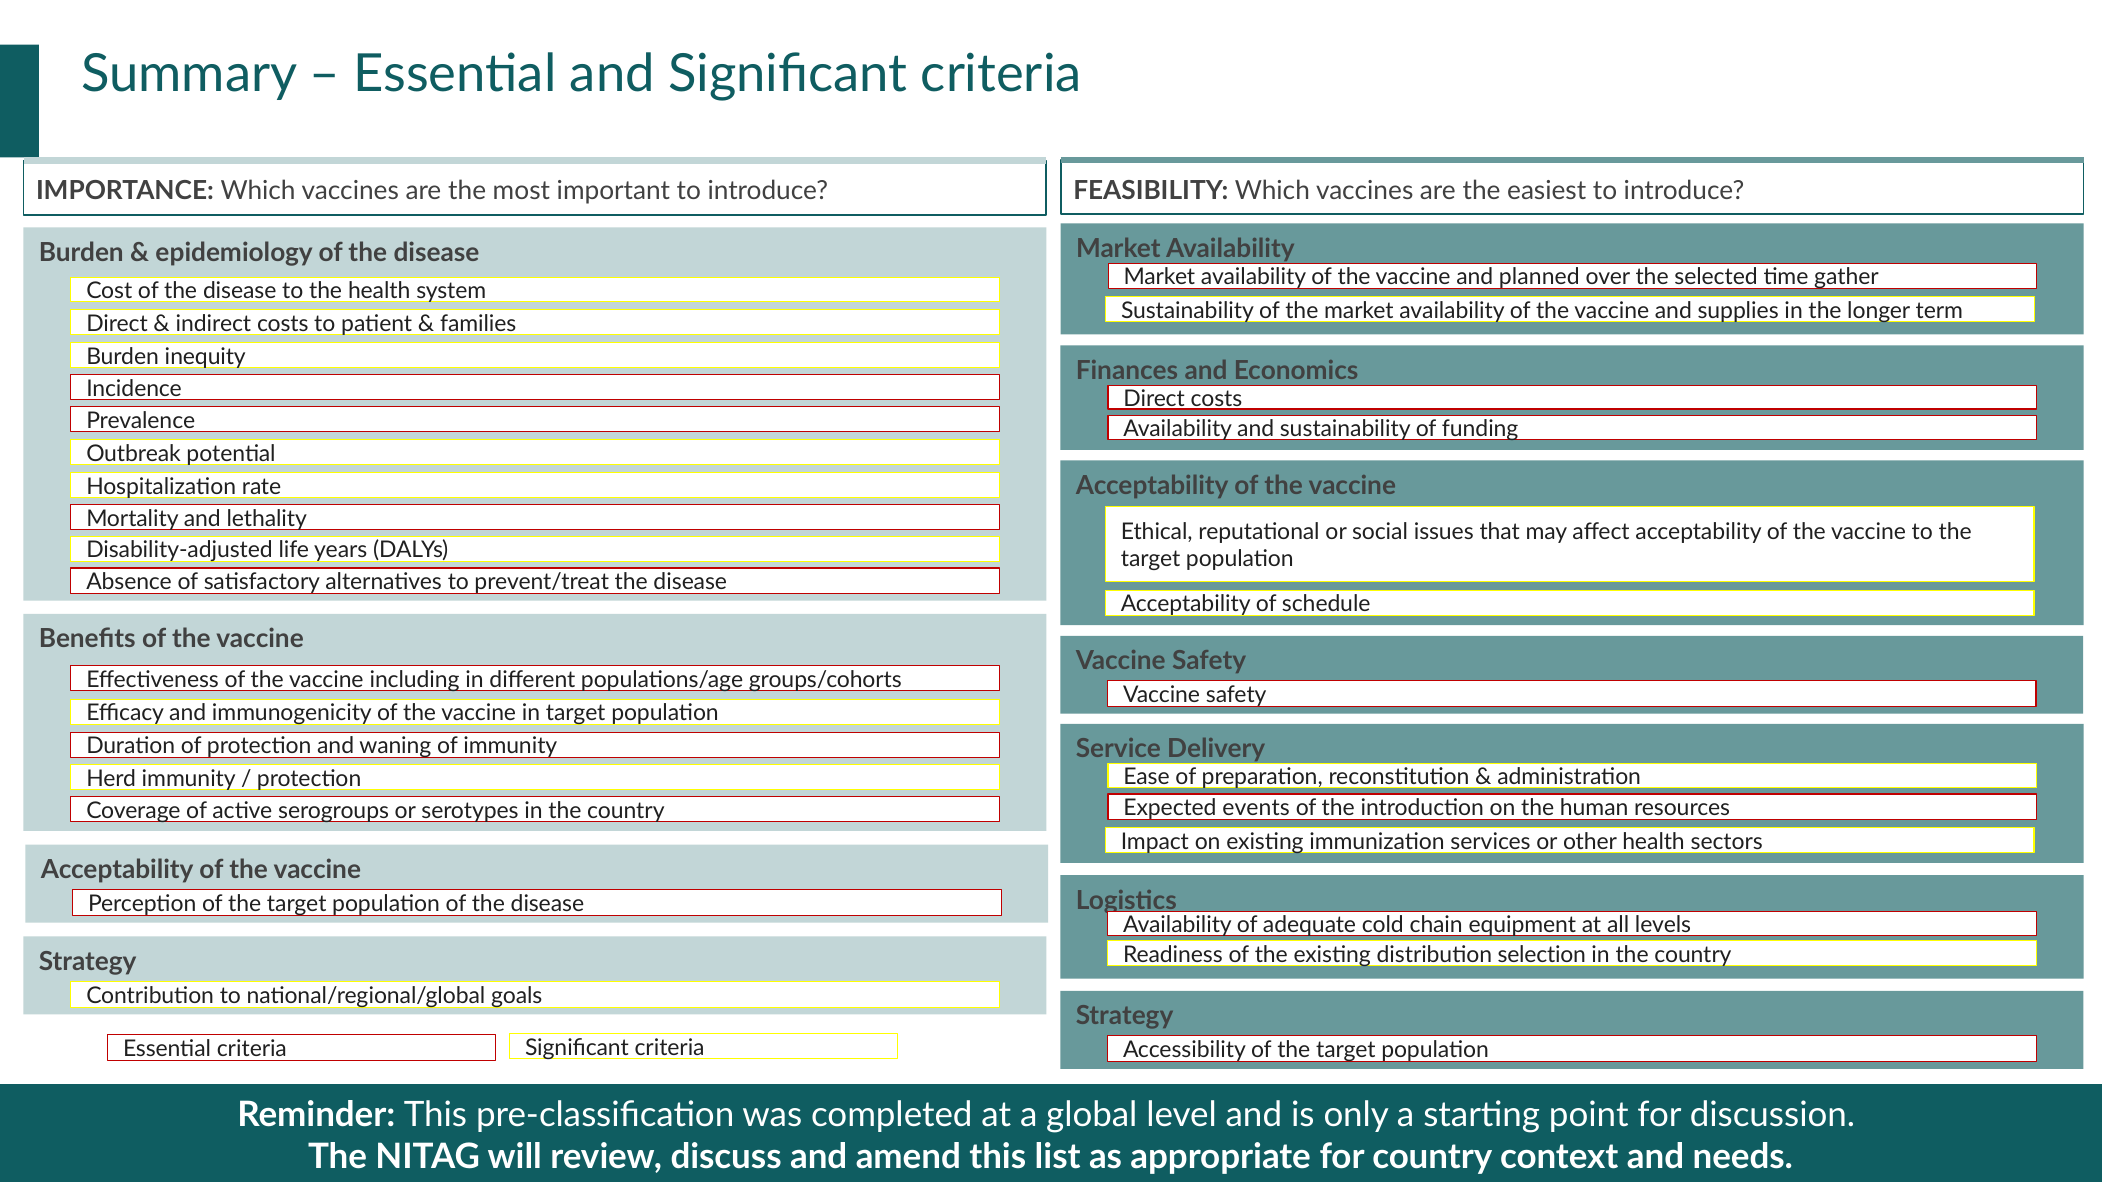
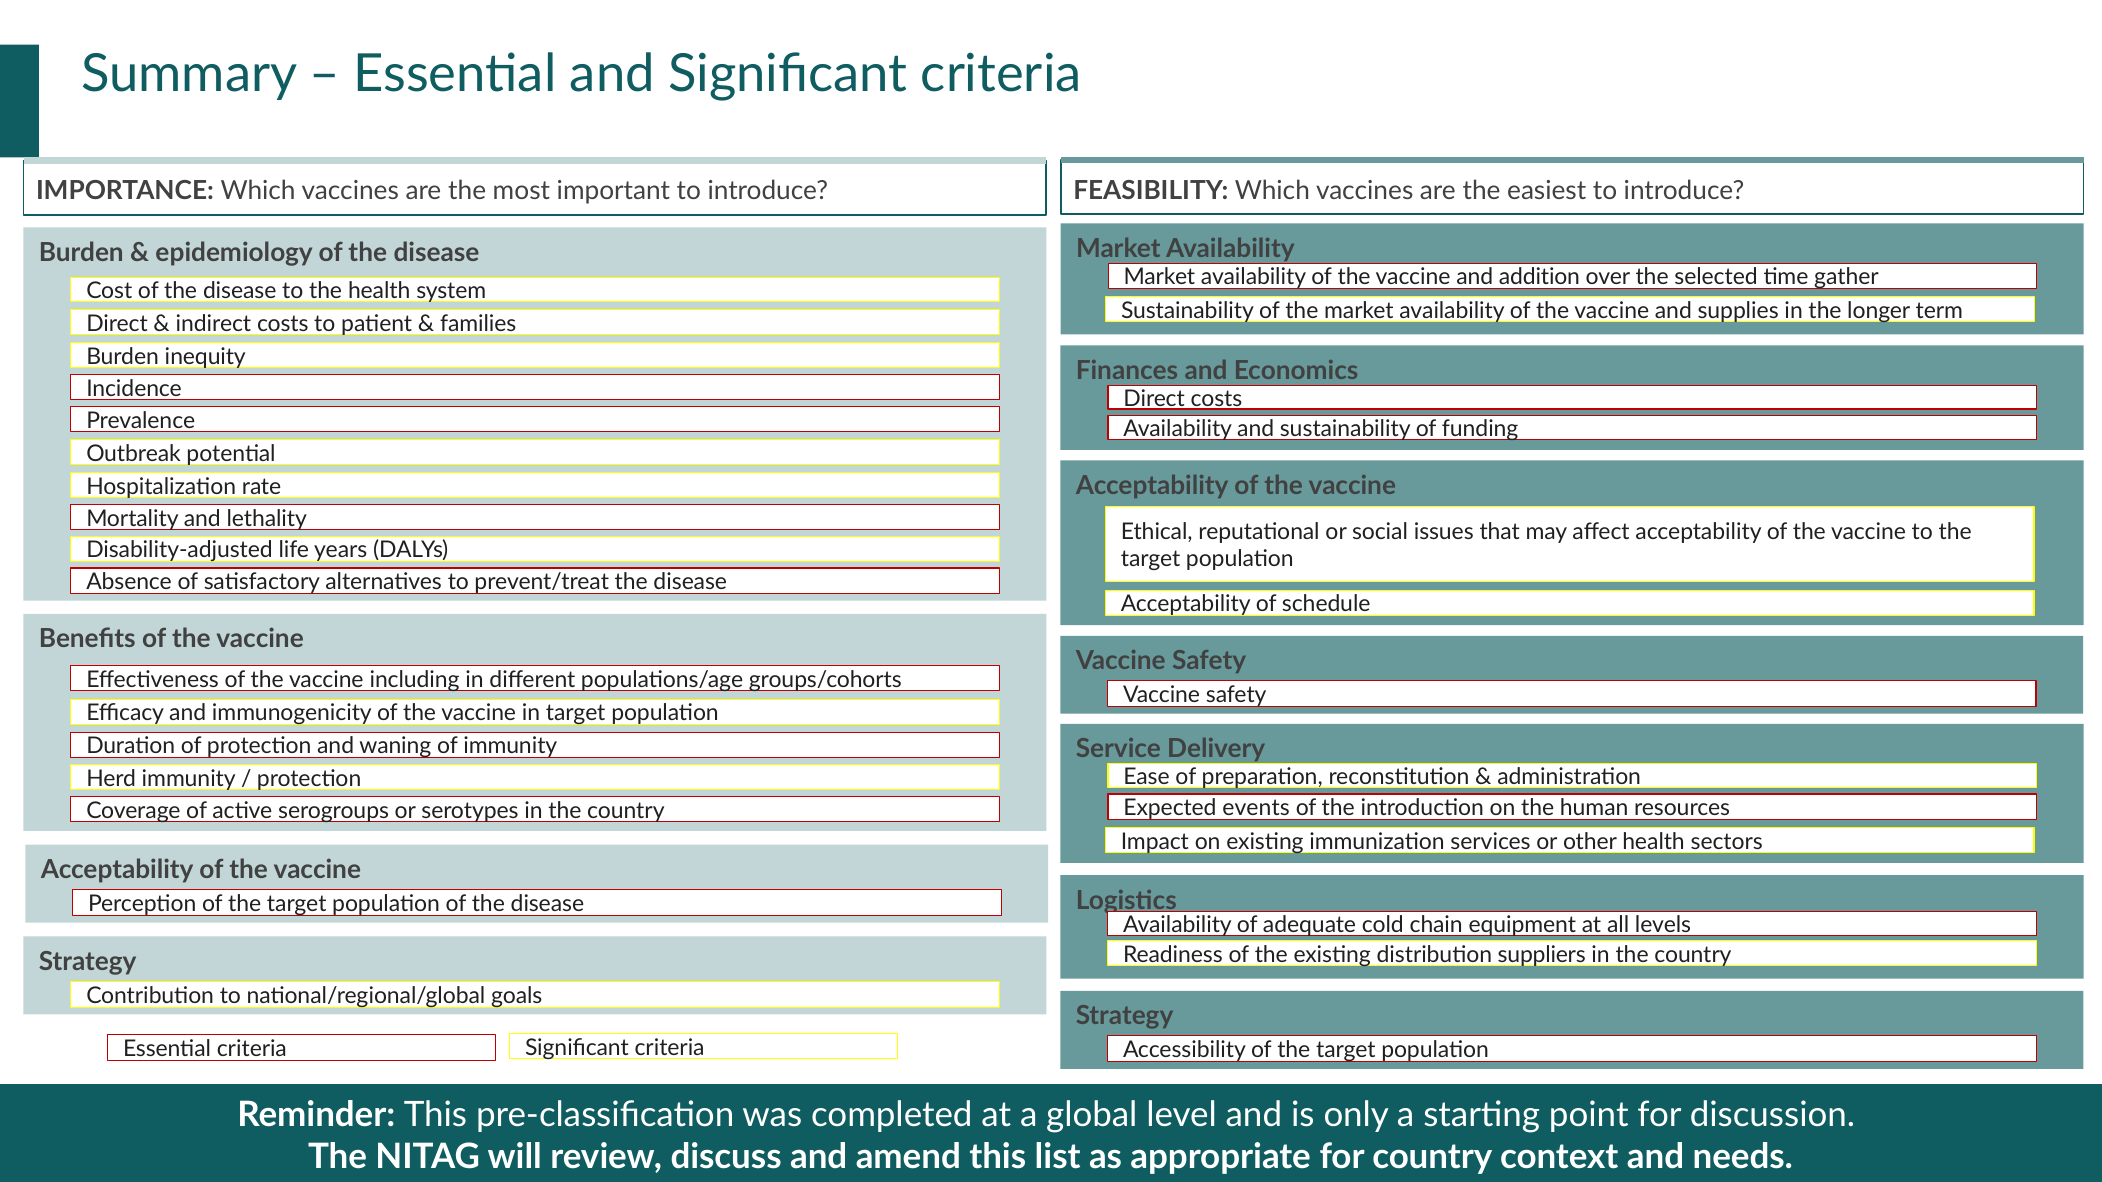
planned: planned -> addition (1539, 277)
selection: selection -> suppliers (1542, 955)
